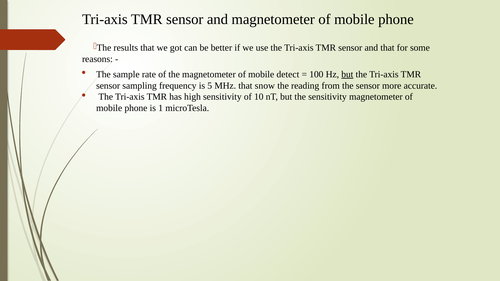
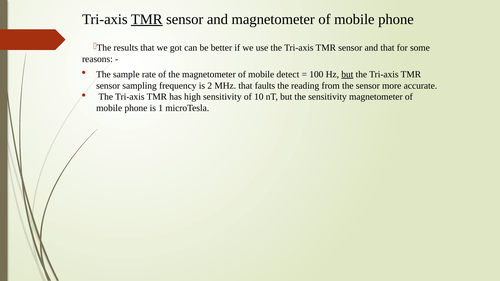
TMR underline: none -> present (147, 19)
5: 5 -> 2 (210, 86)
snow: snow -> faults (265, 86)
